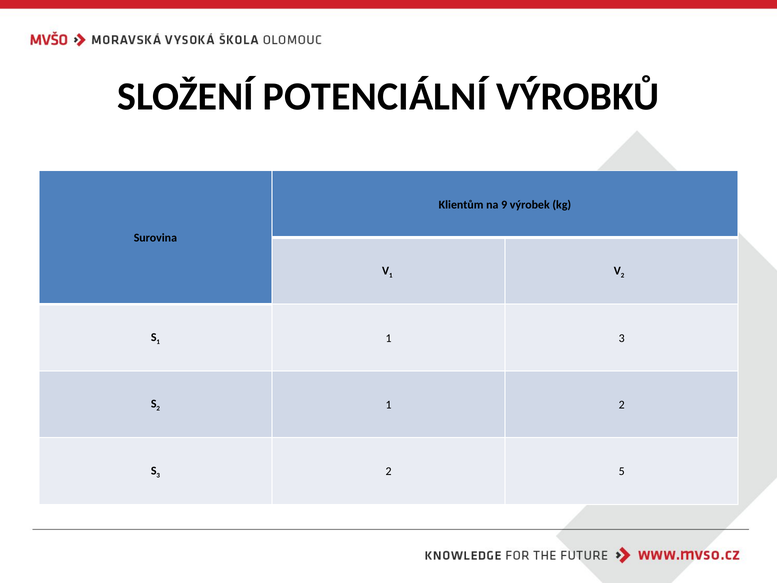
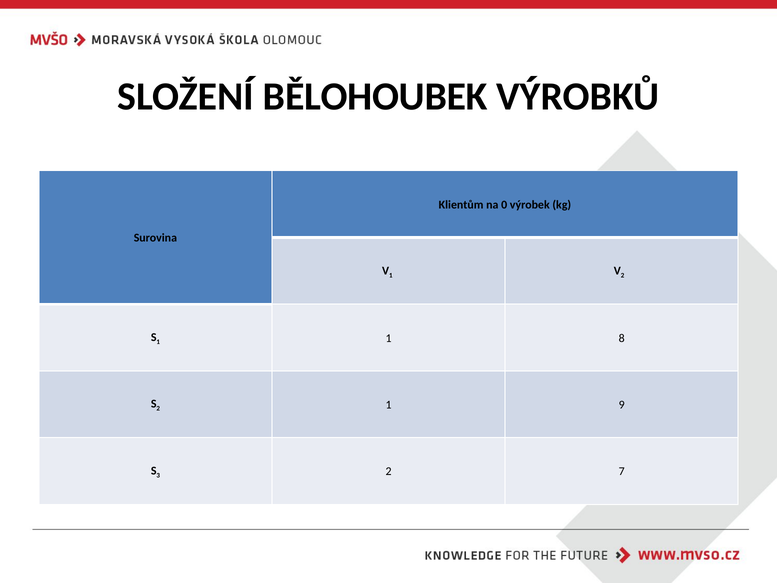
POTENCIÁLNÍ: POTENCIÁLNÍ -> BĚLOHOUBEK (375, 97)
9: 9 -> 0 (504, 205)
1 3: 3 -> 8 (622, 338)
1 2: 2 -> 9 (622, 405)
5: 5 -> 7 (622, 471)
